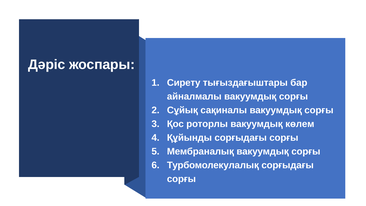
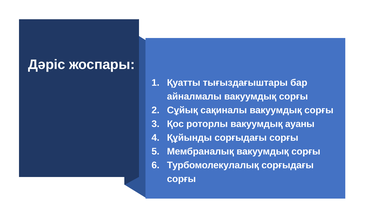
Сирету: Сирету -> Қуатты (184, 83)
көлем: көлем -> ауаны (300, 124)
